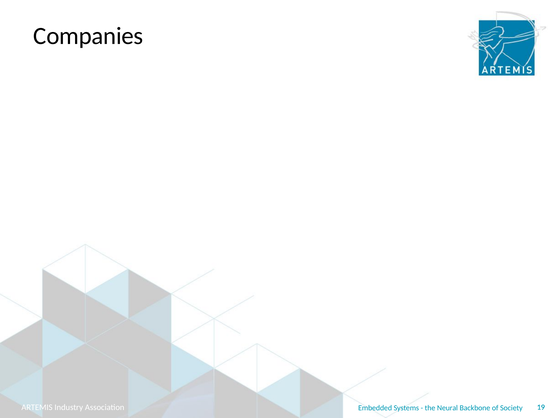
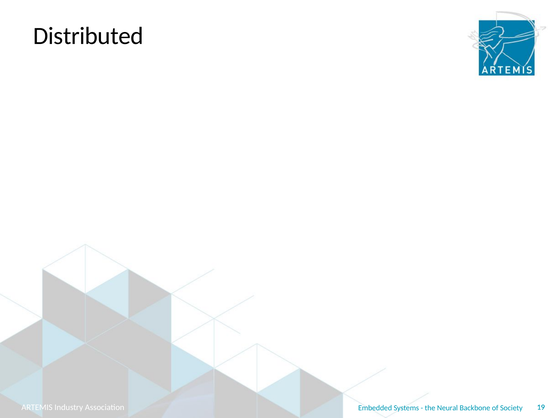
Companies: Companies -> Distributed (88, 36)
